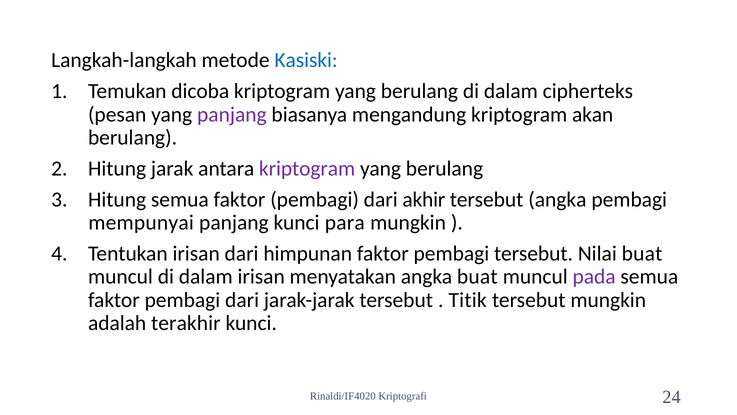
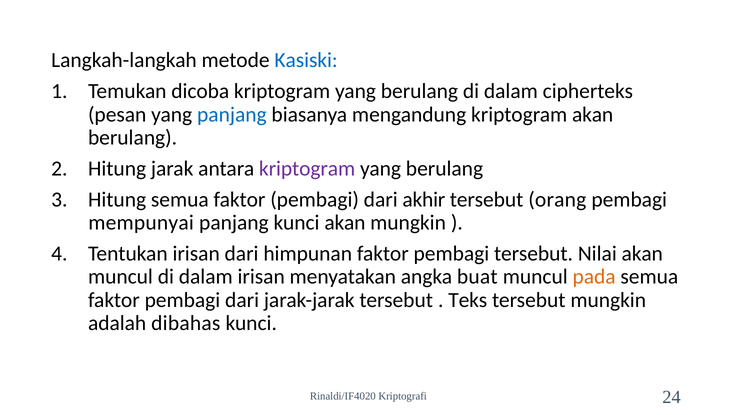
panjang colour: purple -> blue (232, 114)
tersebut angka: angka -> orang (557, 199)
kunci para: para -> akan (345, 222)
Nilai buat: buat -> akan (642, 253)
pada colour: purple -> orange (594, 276)
Titik: Titik -> Teks (468, 300)
terakhir: terakhir -> dibahas (186, 323)
